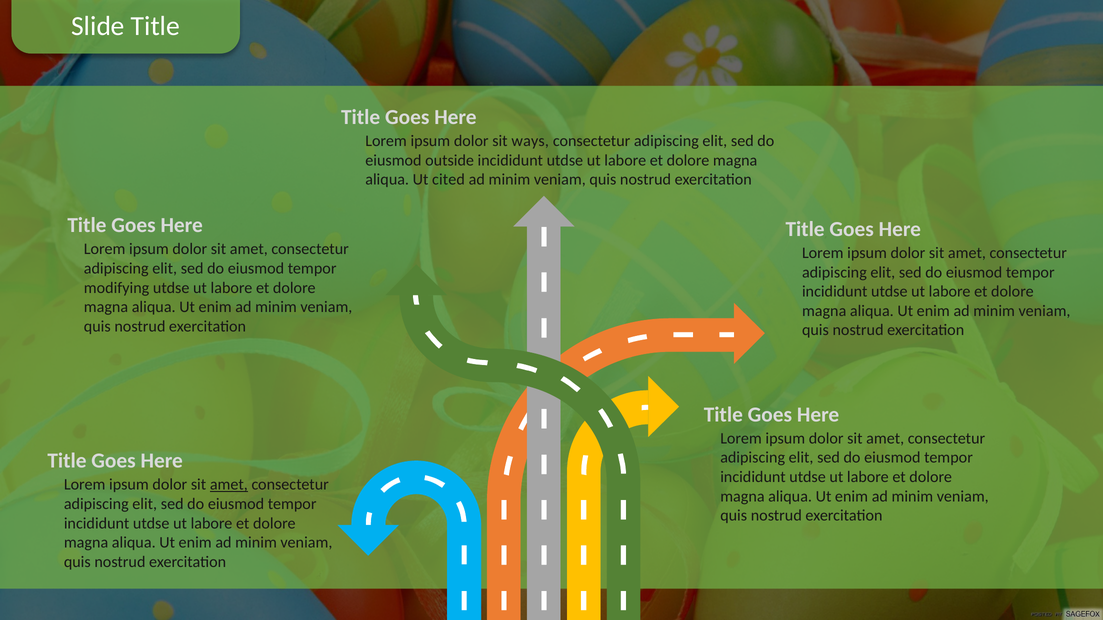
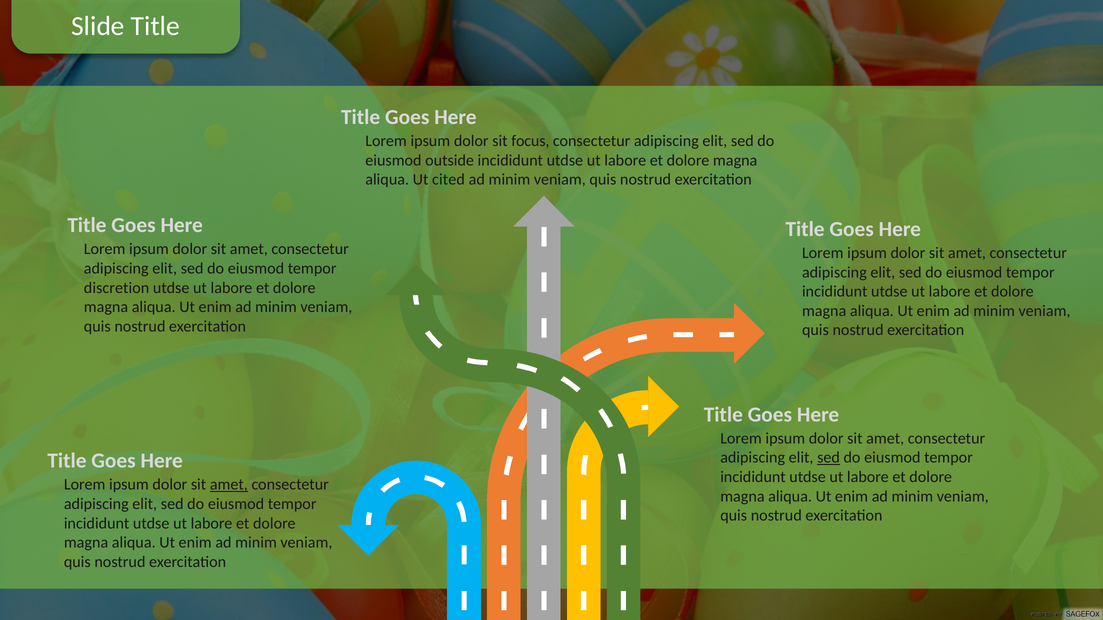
ways: ways -> focus (530, 141)
modifying: modifying -> discretion (117, 288)
sed underline: none -> present (829, 458)
